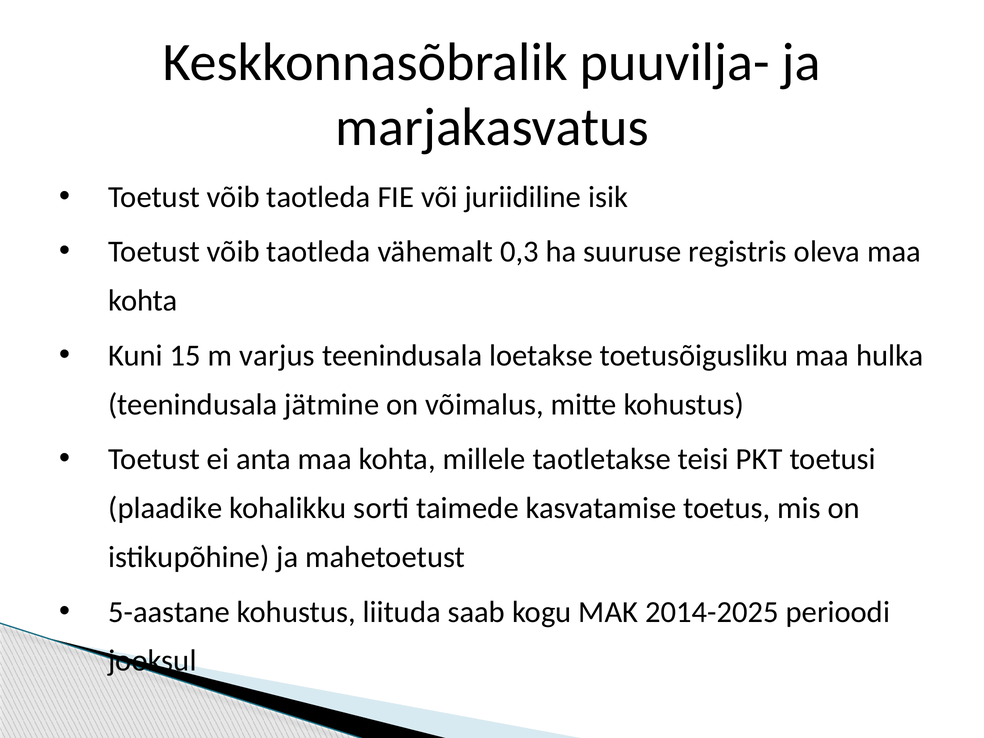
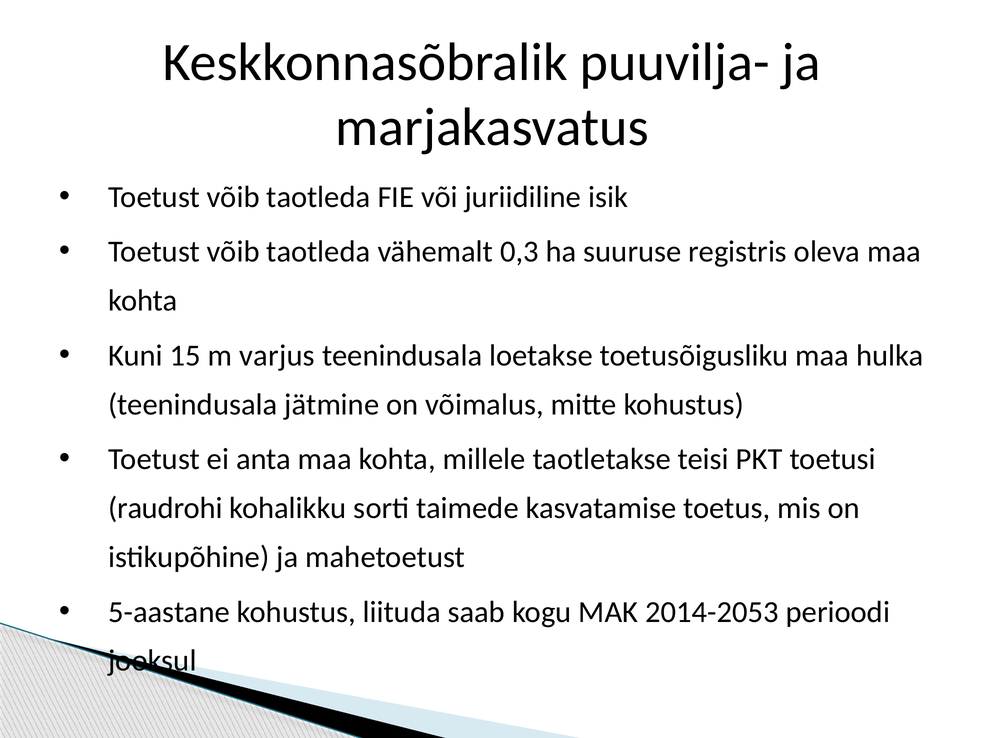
plaadike: plaadike -> raudrohi (165, 508)
2014-2025: 2014-2025 -> 2014-2053 (712, 612)
